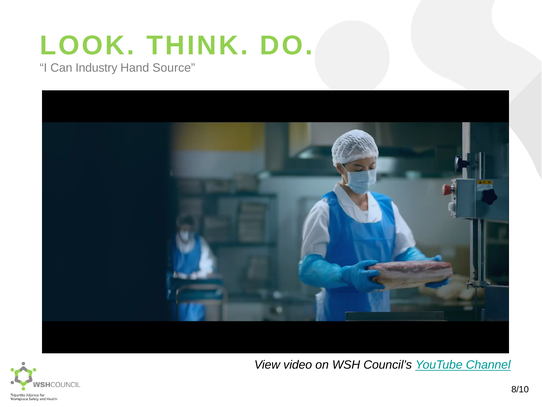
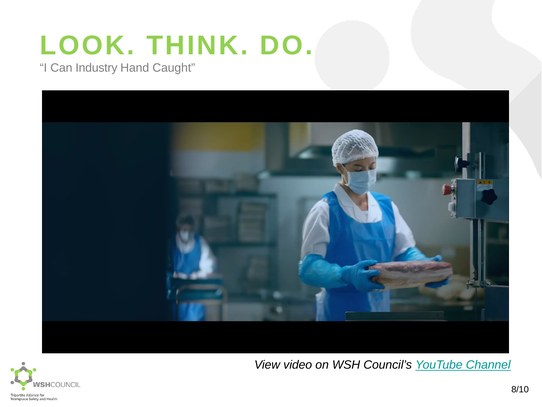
Source: Source -> Caught (174, 68)
